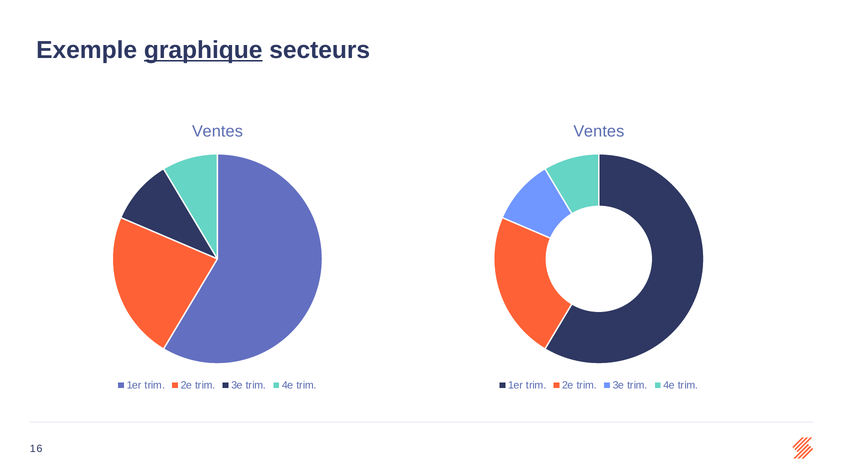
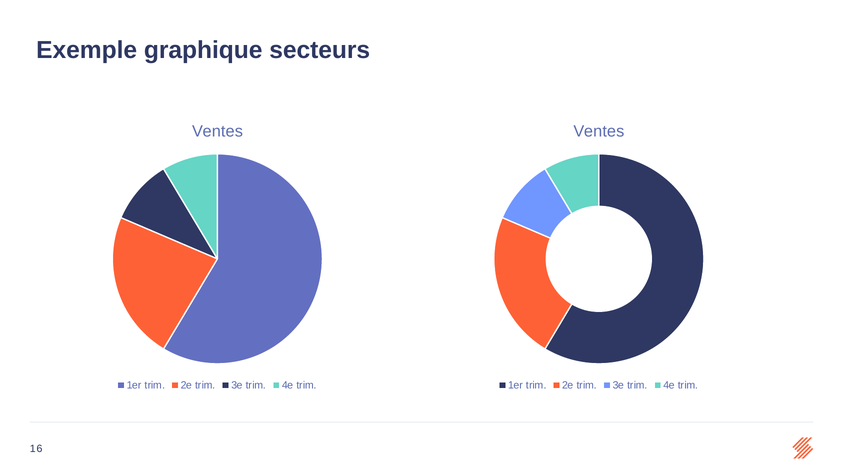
graphique underline: present -> none (203, 50)
